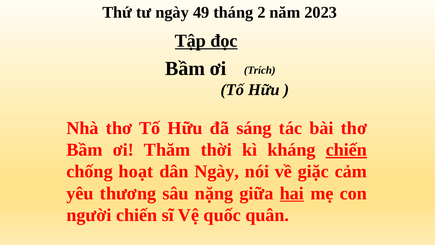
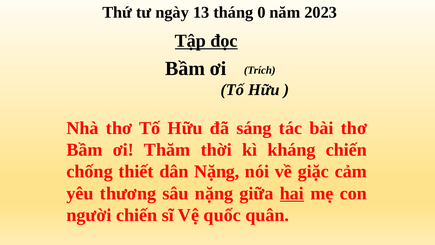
49: 49 -> 13 (201, 13)
2: 2 -> 0 (261, 13)
chiến underline: present -> none (346, 150)
hoạt: hoạt -> thiết (136, 171)
dân Ngày: Ngày -> Nặng (217, 171)
